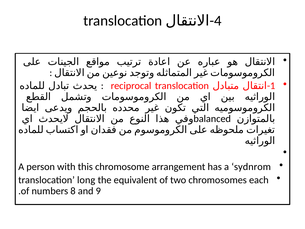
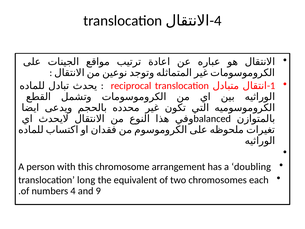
sydnrom: sydnrom -> doubling (251, 167)
numbers 8: 8 -> 4 (73, 191)
